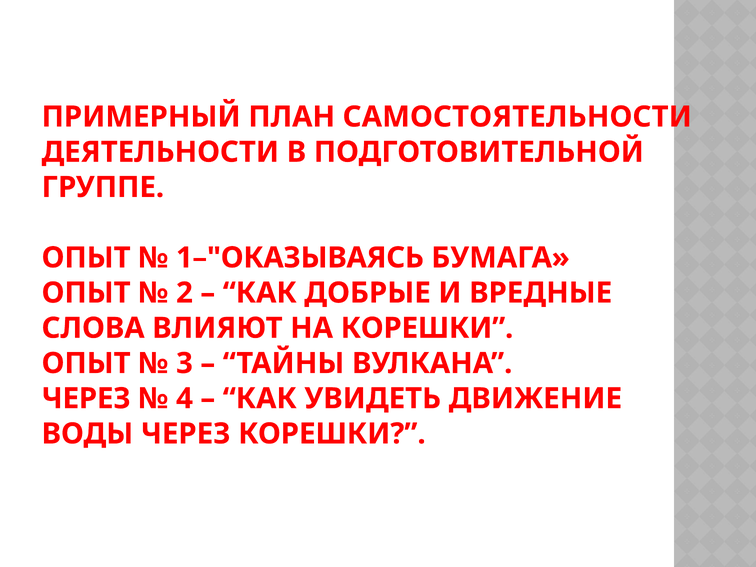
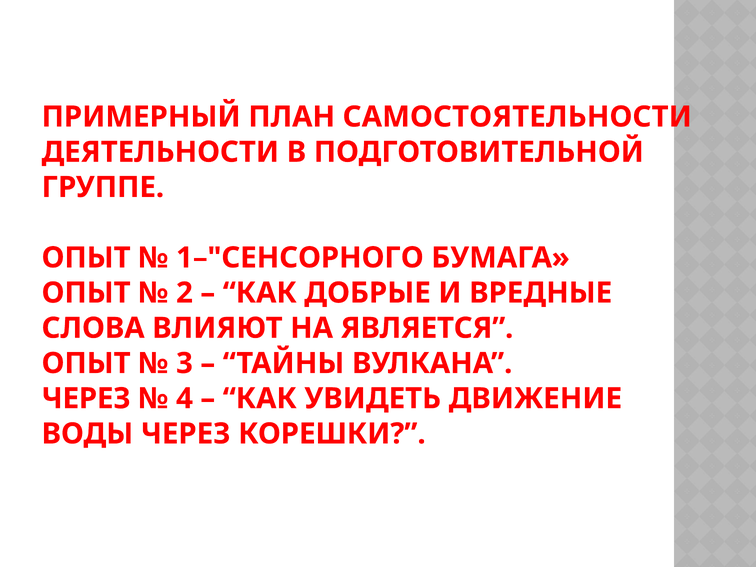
1–"ОКАЗЫВАЯСЬ: 1–"ОКАЗЫВАЯСЬ -> 1–"СЕНСОРНОГО (300, 258)
НА КОРЕШКИ: КОРЕШКИ -> ЯВЛЯЕТСЯ (427, 328)
